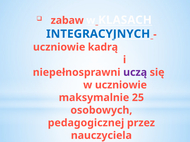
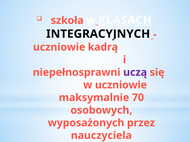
zabaw: zabaw -> szkoła (67, 20)
INTEGRACYJNYCH colour: blue -> black (98, 34)
25: 25 -> 70 (138, 98)
pedagogicznej: pedagogicznej -> wyposażonych (86, 123)
